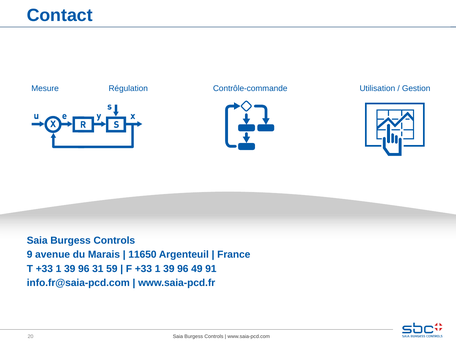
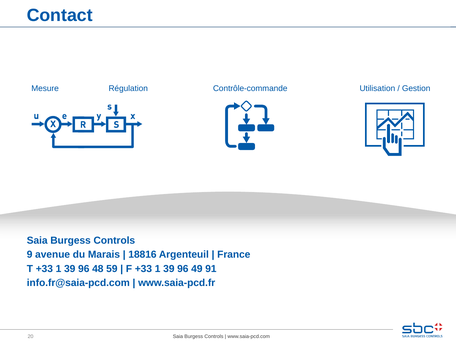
11650: 11650 -> 18816 (142, 255)
31: 31 -> 48 (98, 269)
